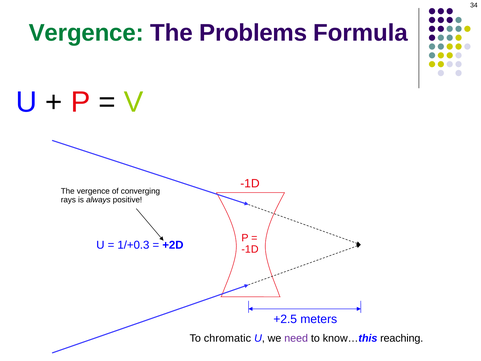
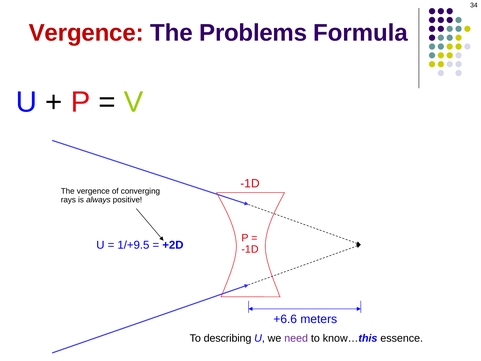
Vergence colour: green -> red (86, 33)
1/+0.3: 1/+0.3 -> 1/+9.5 (133, 245)
+2.5: +2.5 -> +6.6 (285, 319)
chromatic: chromatic -> describing (228, 338)
reaching: reaching -> essence (402, 338)
